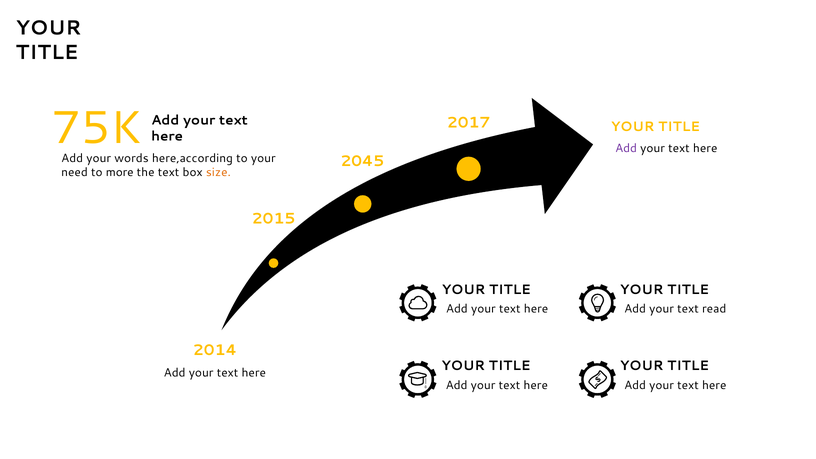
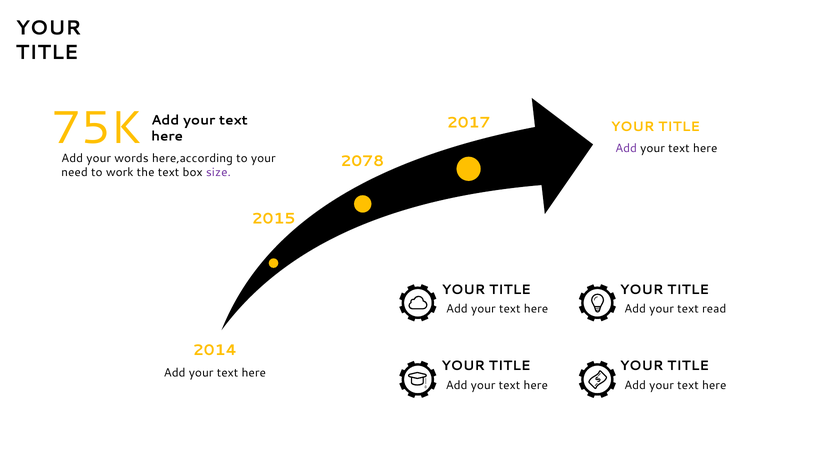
2045: 2045 -> 2078 (362, 161)
more: more -> work (120, 172)
size colour: orange -> purple (218, 172)
